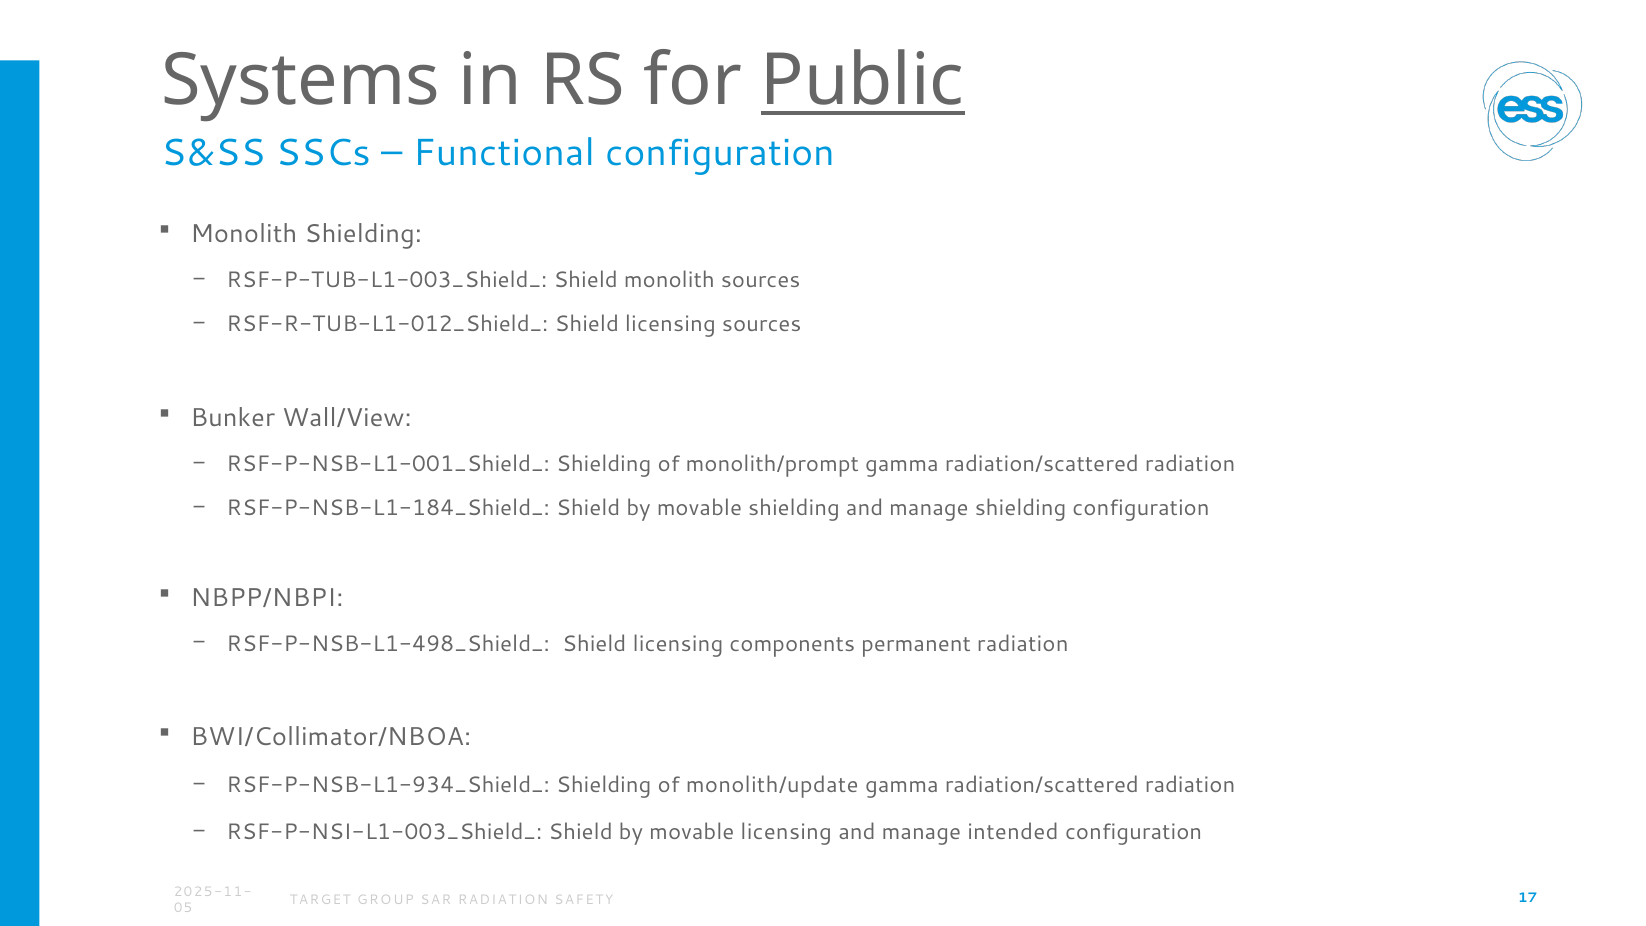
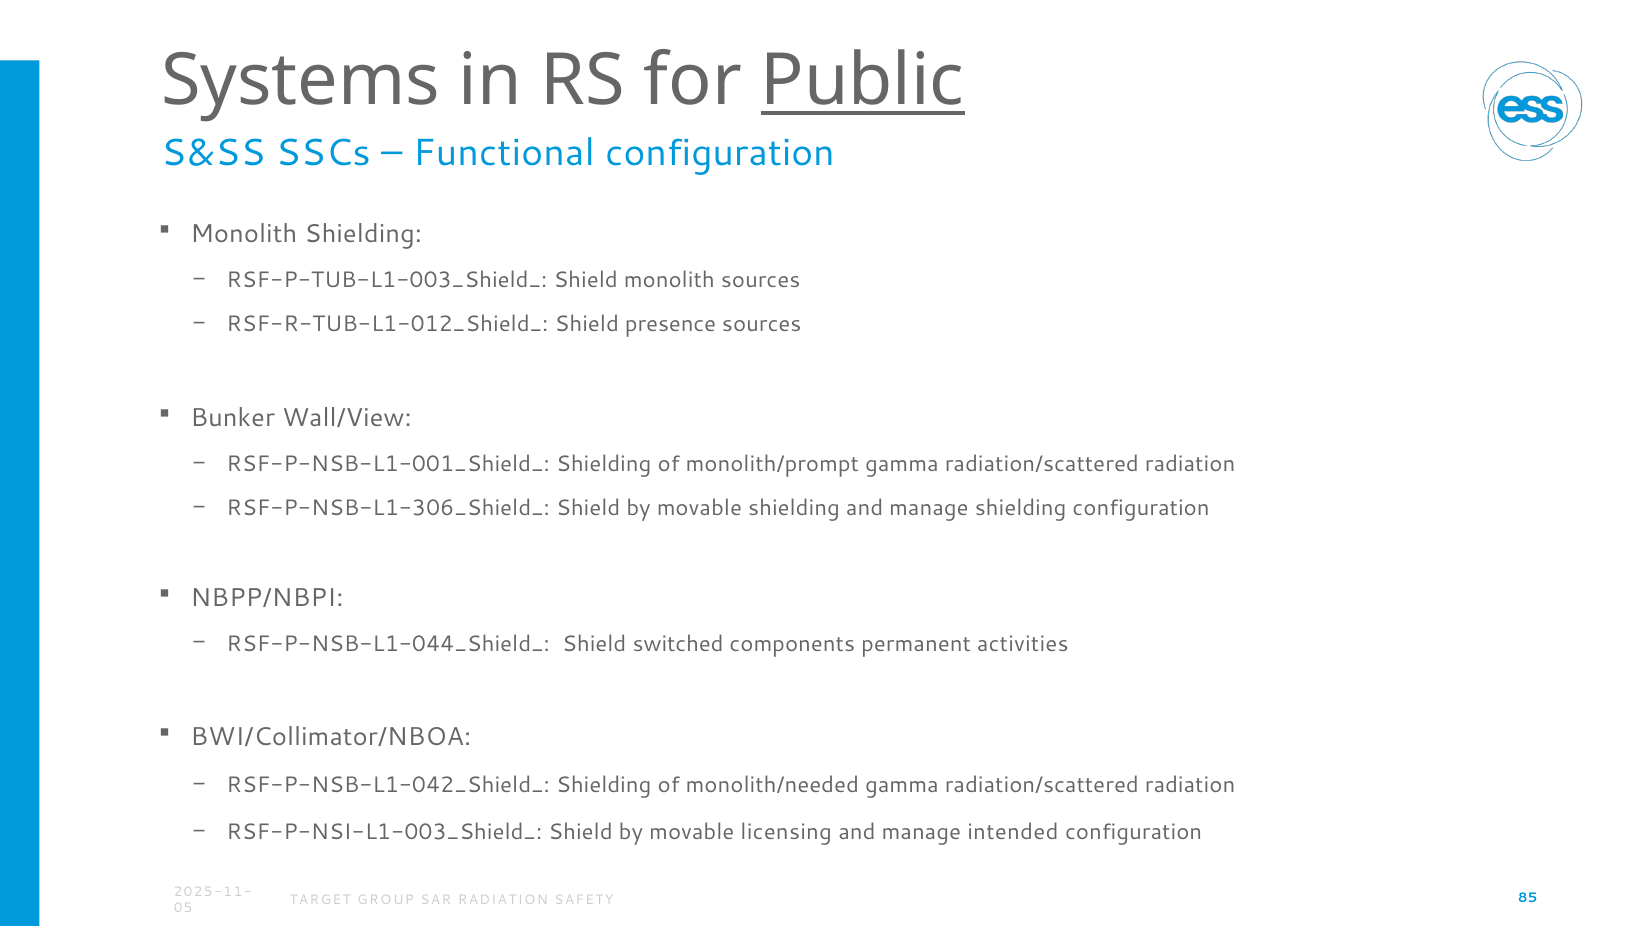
RSF-R-TUB-L1-012_Shield_ Shield licensing: licensing -> presence (671, 324)
RSF-P-NSB-L1-184_Shield_: RSF-P-NSB-L1-184_Shield_ -> RSF-P-NSB-L1-306_Shield_ (388, 508)
RSF-P-NSB-L1-498_Shield_: RSF-P-NSB-L1-498_Shield_ -> RSF-P-NSB-L1-044_Shield_ (388, 644)
licensing: licensing -> switched (678, 644)
permanent radiation: radiation -> activities (1023, 644)
RSF-P-NSB-L1-934_Shield_: RSF-P-NSB-L1-934_Shield_ -> RSF-P-NSB-L1-042_Shield_ (388, 785)
monolith/update: monolith/update -> monolith/needed (772, 785)
17: 17 -> 85 (1528, 898)
